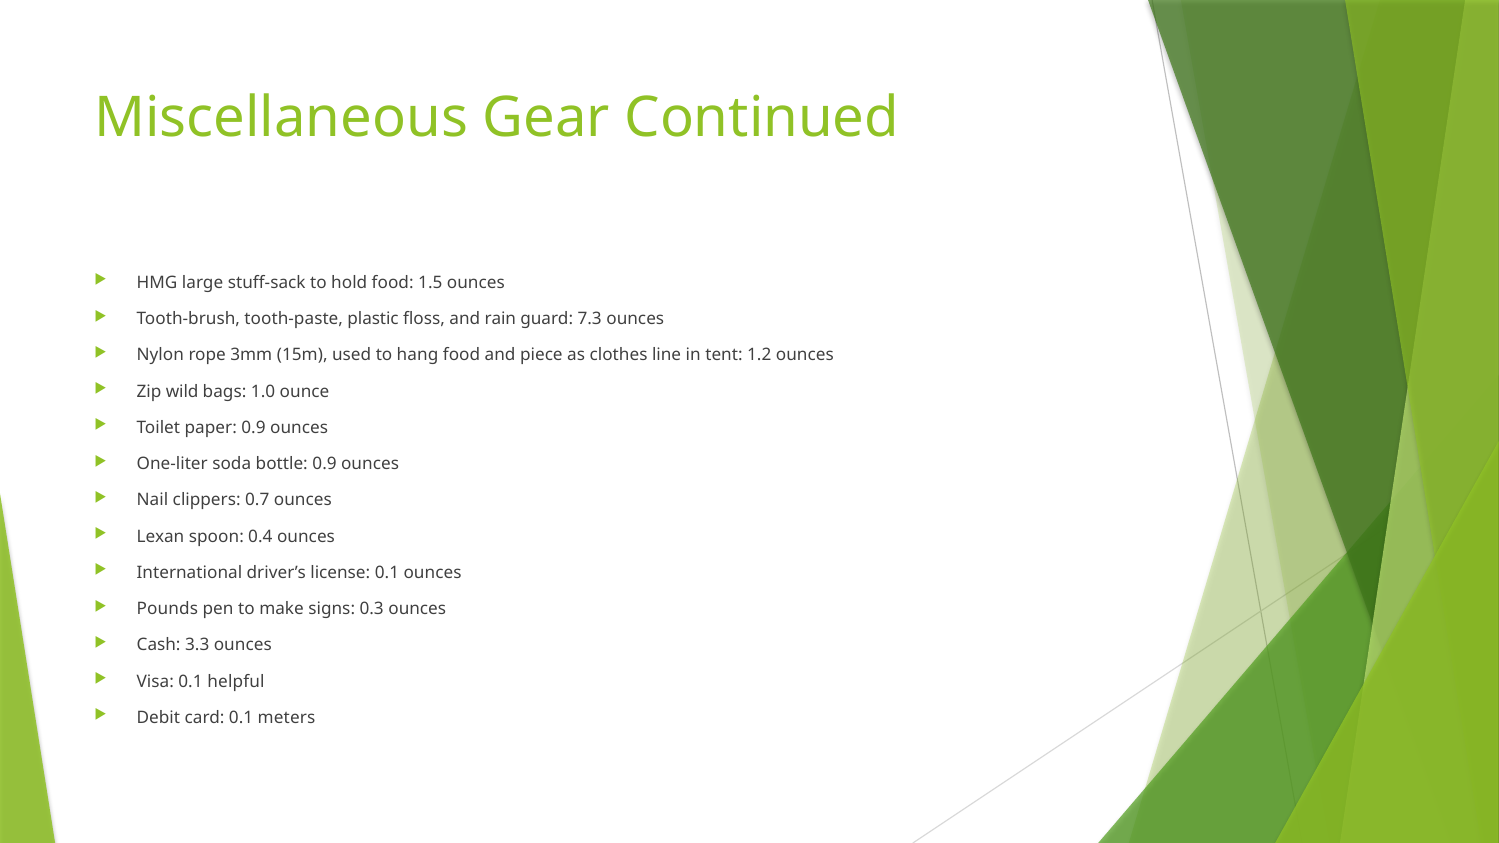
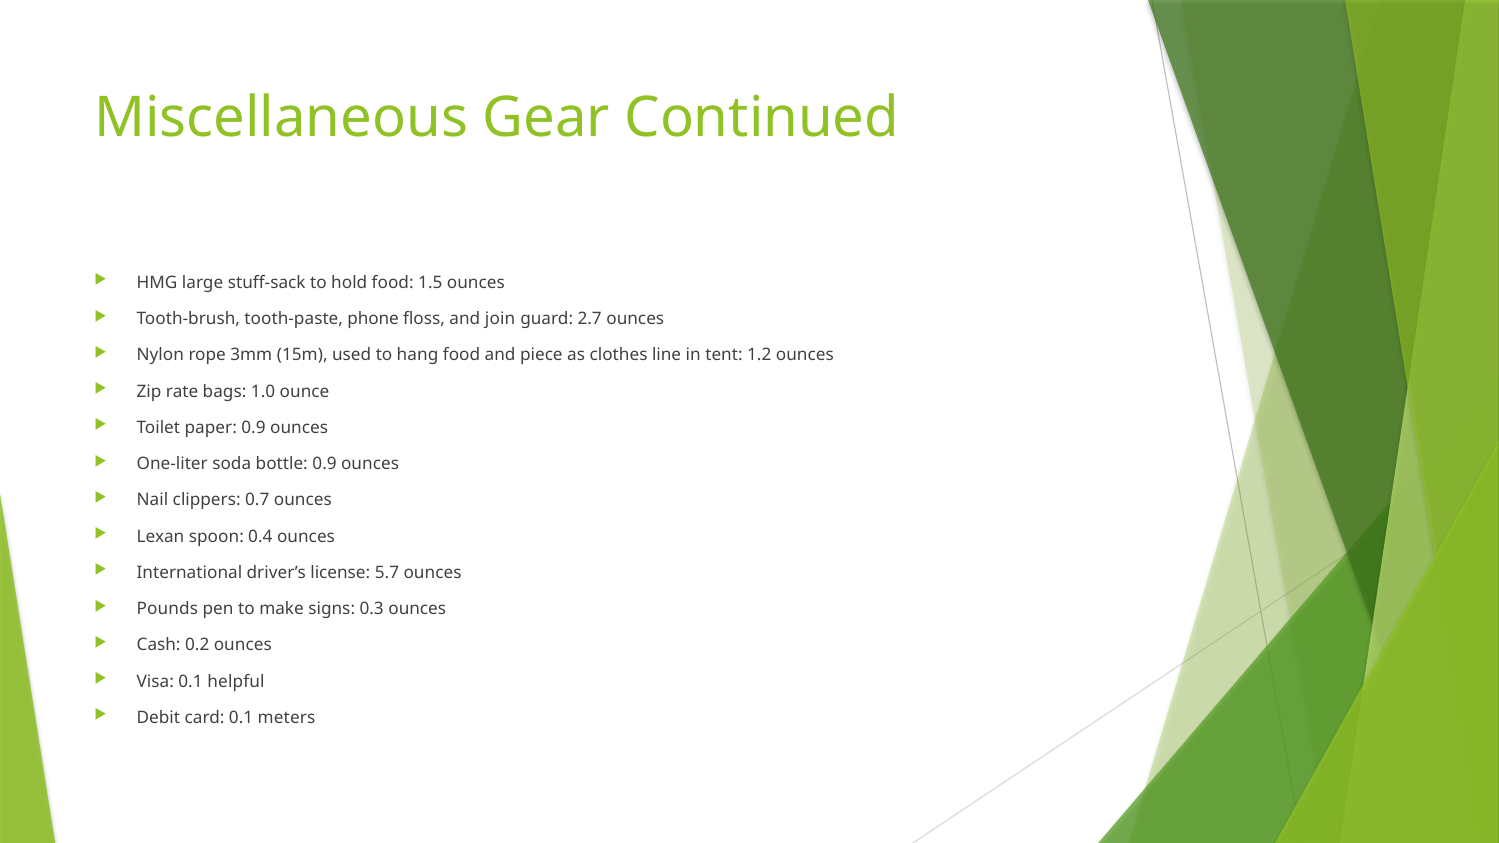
plastic: plastic -> phone (373, 319)
rain: rain -> join (500, 319)
7.3: 7.3 -> 2.7 (590, 319)
wild: wild -> rate (182, 392)
license 0.1: 0.1 -> 5.7 (387, 573)
3.3: 3.3 -> 0.2 (197, 645)
